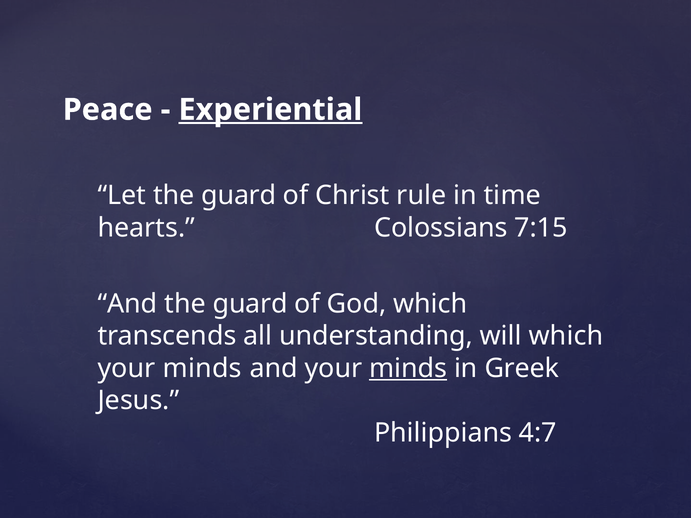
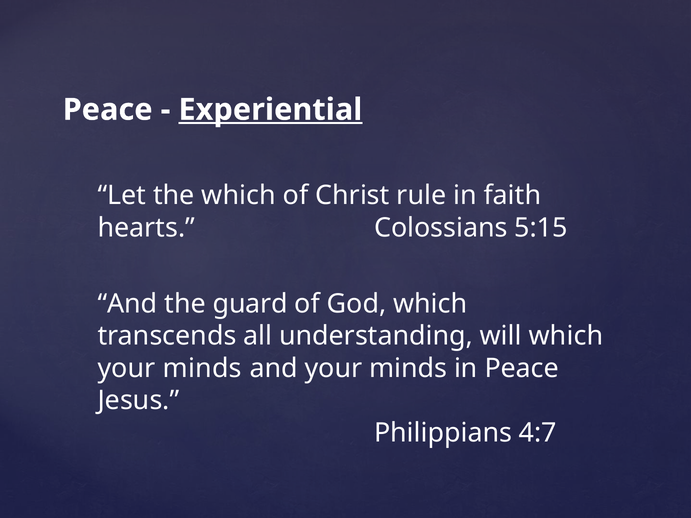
Let the guard: guard -> which (239, 196)
time: time -> faith (512, 196)
7:15: 7:15 -> 5:15 (541, 228)
minds underline: present -> none (408, 369)
in Greek: Greek -> Peace (522, 369)
